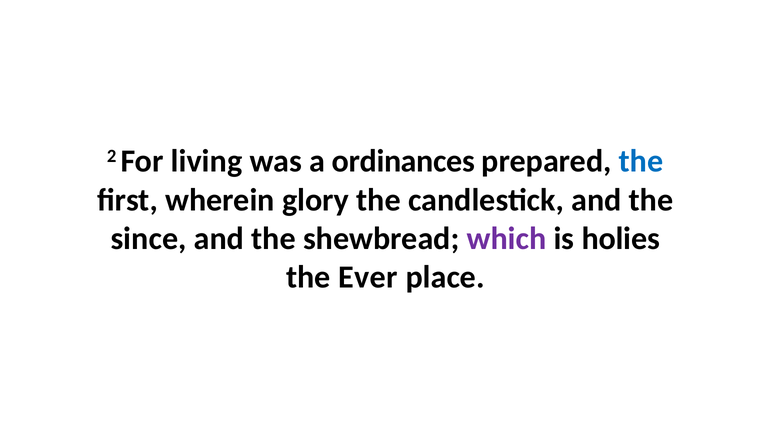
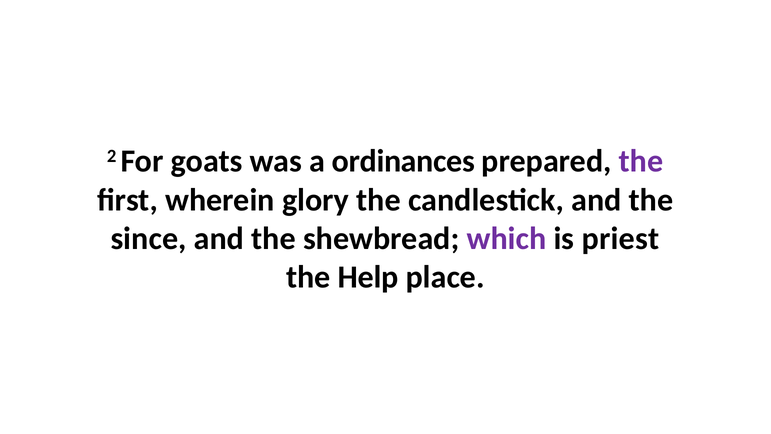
living: living -> goats (207, 161)
the colour: blue -> purple (641, 161)
holies: holies -> priest (621, 238)
Ever: Ever -> Help (368, 277)
